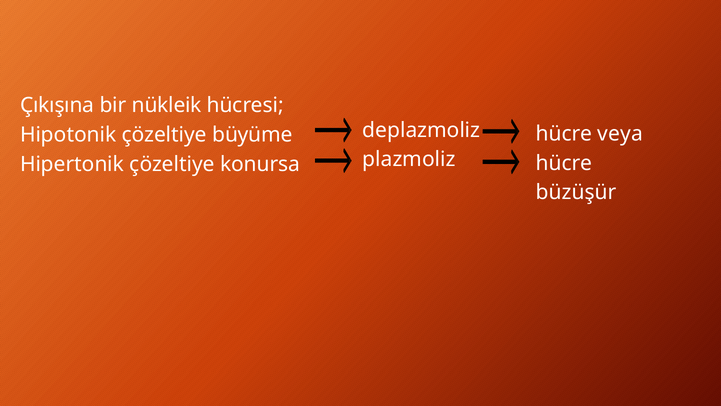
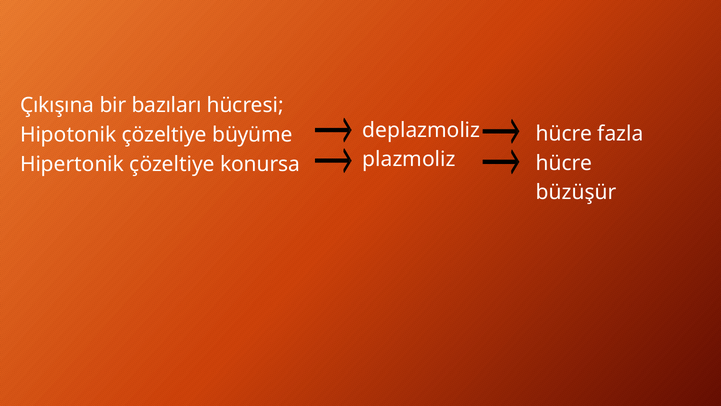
nükleik: nükleik -> bazıları (167, 105)
veya: veya -> fazla (620, 134)
